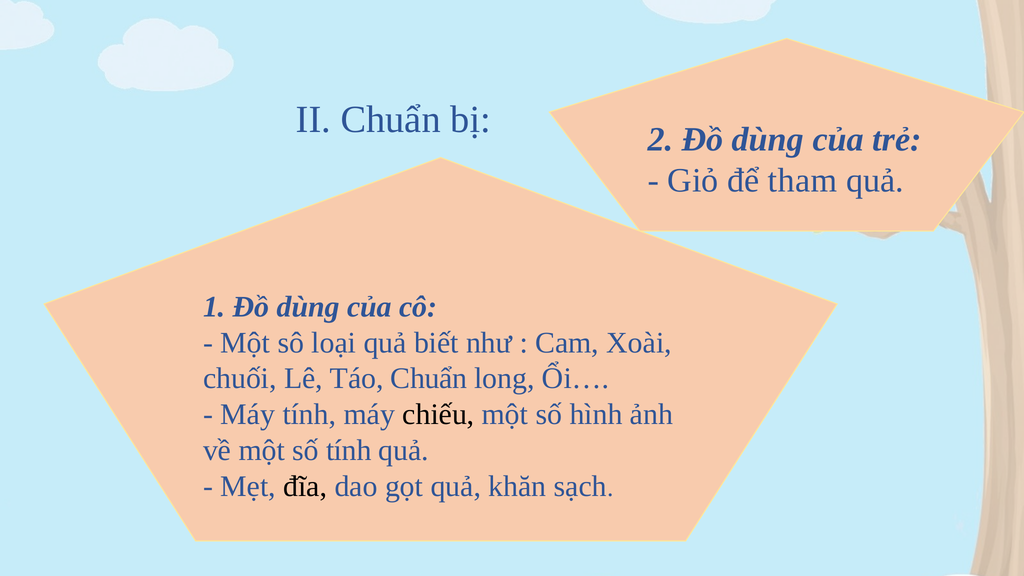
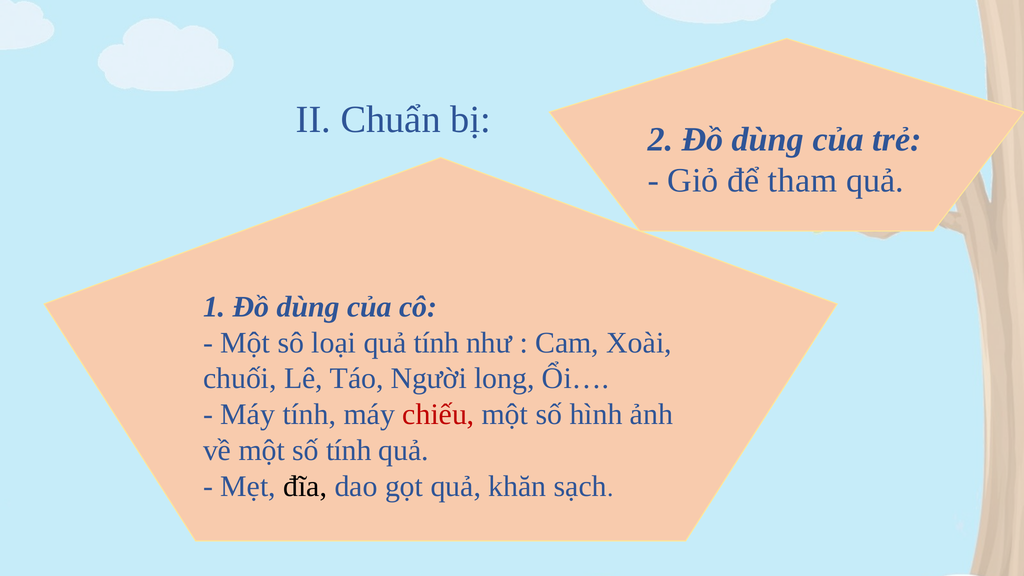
quả biết: biết -> tính (436, 343)
Táo Chuẩn: Chuẩn -> Người (429, 379)
chiếu colour: black -> red (438, 414)
